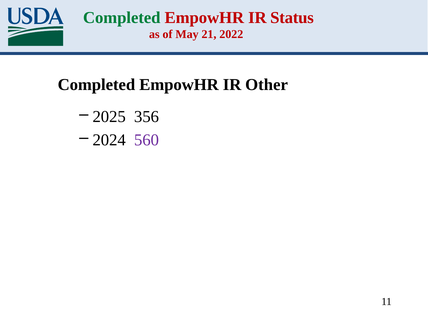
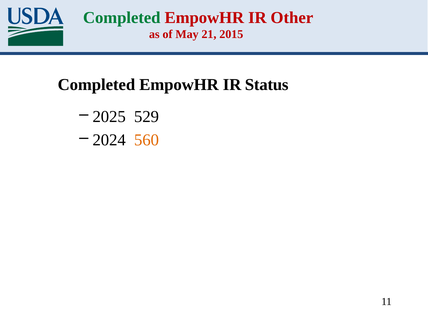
Status: Status -> Other (292, 18)
2022: 2022 -> 2015 (231, 34)
Other: Other -> Status (267, 85)
356: 356 -> 529 (147, 117)
560 colour: purple -> orange (147, 140)
